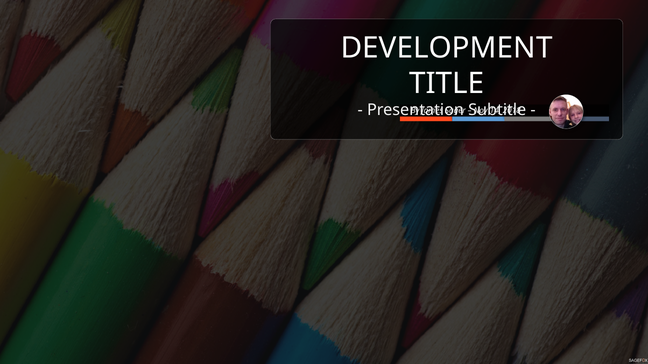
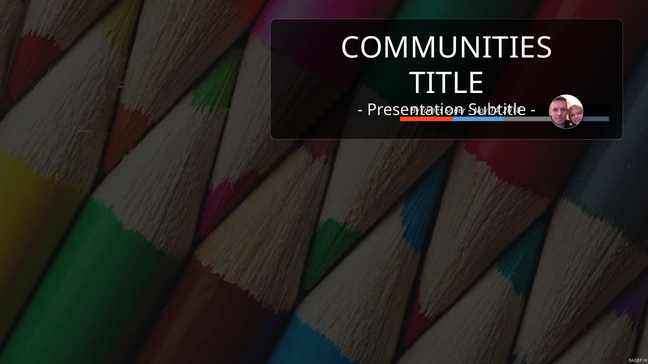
DEVELOPMENT: DEVELOPMENT -> COMMUNITIES (446, 48)
